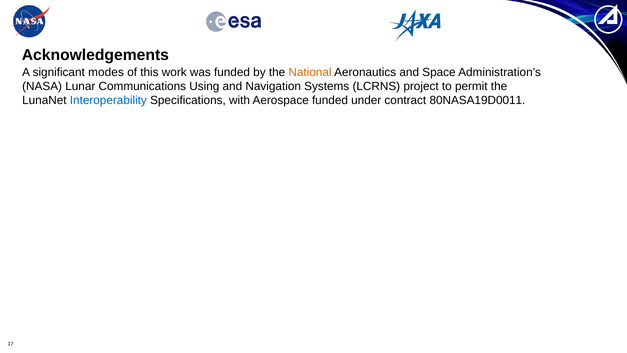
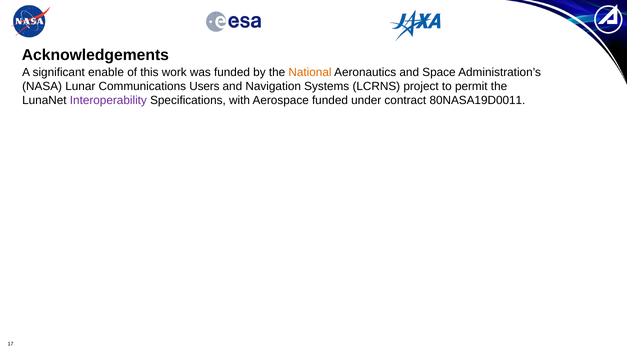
modes: modes -> enable (106, 72)
Using: Using -> Users (204, 86)
Interoperability colour: blue -> purple (108, 100)
